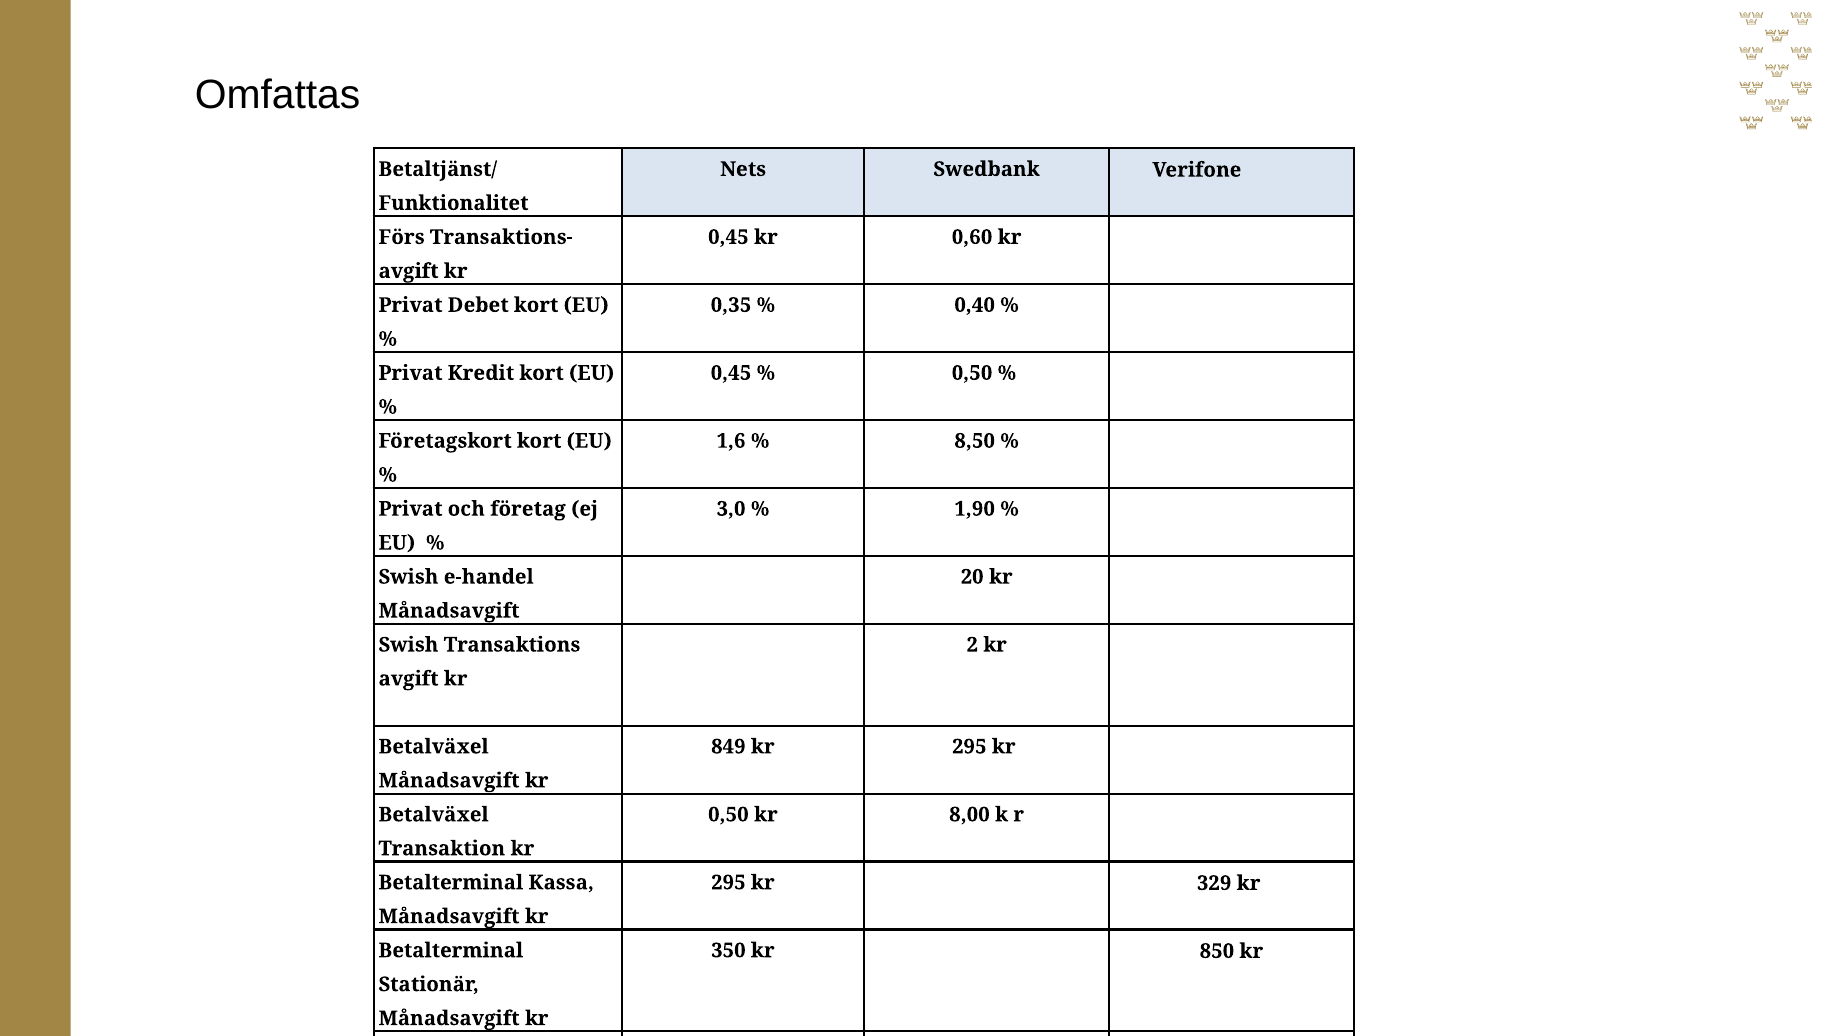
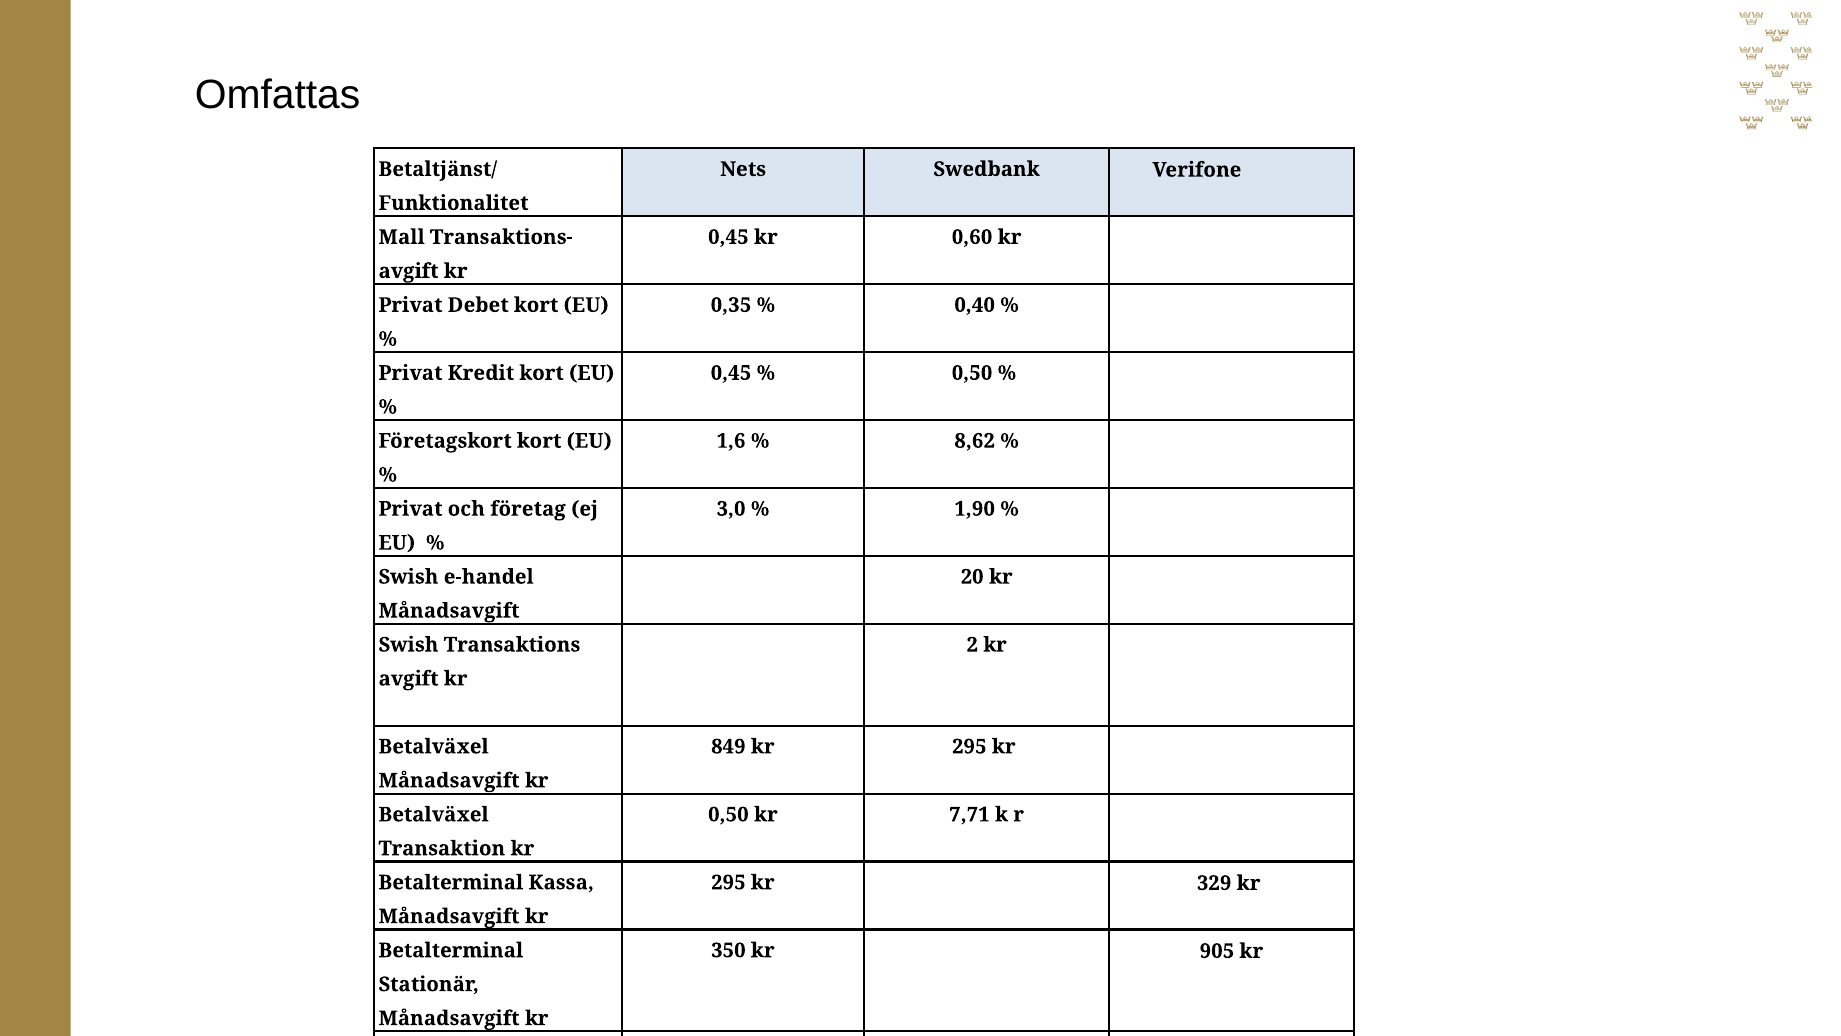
Förs: Förs -> Mall (402, 237)
8,50: 8,50 -> 8,62 (975, 441)
8,00: 8,00 -> 7,71 (969, 814)
850: 850 -> 905 (1217, 951)
